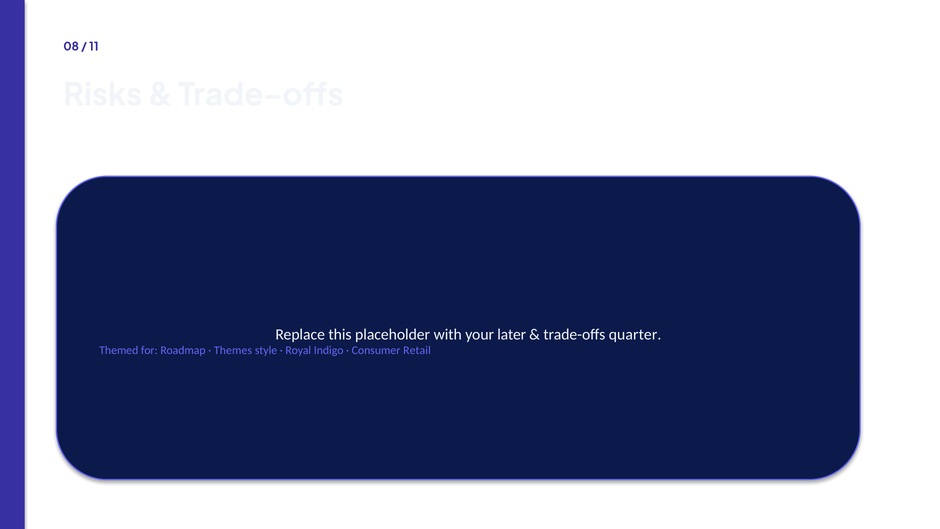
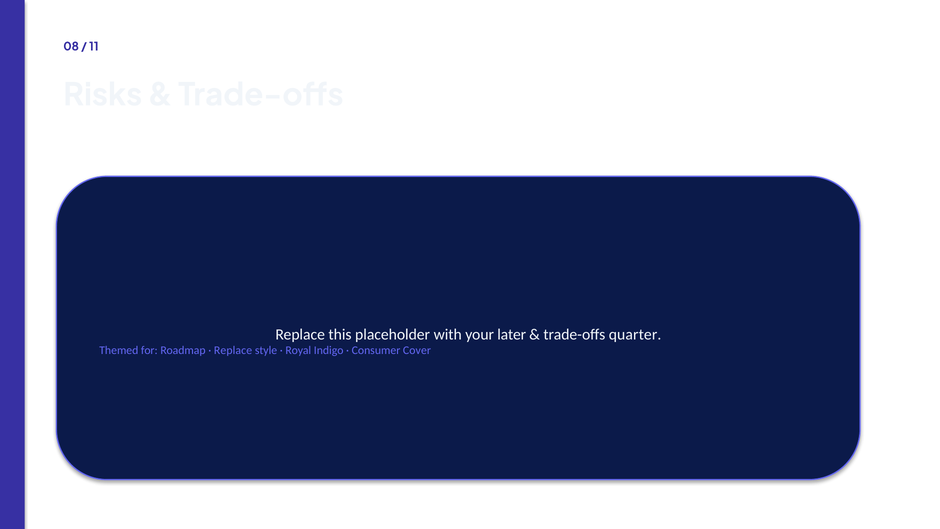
Themes: Themes -> Replace (233, 350)
Retail: Retail -> Cover (417, 350)
